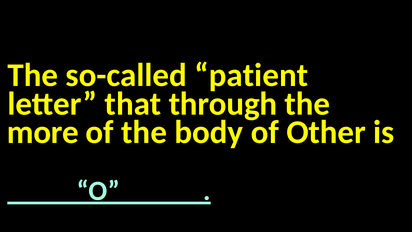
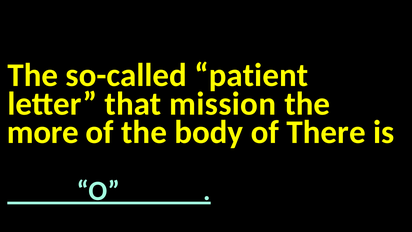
through: through -> mission (223, 104)
Other: Other -> There (326, 132)
